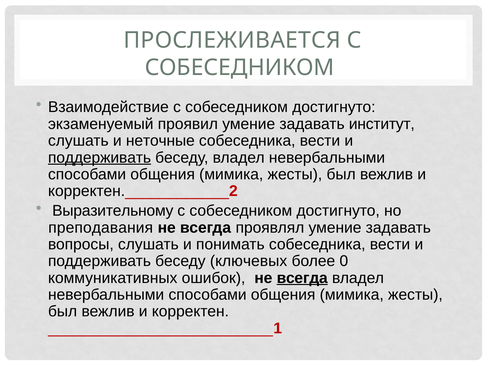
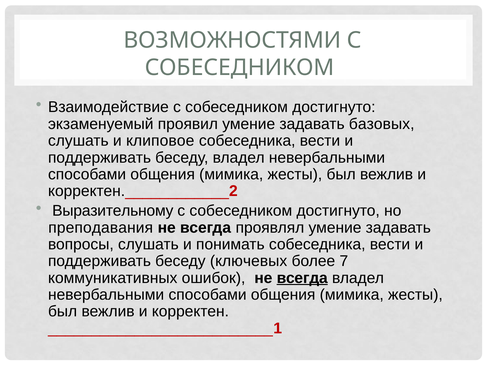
ПРОСЛЕЖИВАЕТСЯ: ПРОСЛЕЖИВАЕТСЯ -> ВОЗМОЖНОСТЯМИ (232, 40)
институт: институт -> базовых (382, 124)
неточные: неточные -> клиповое (160, 141)
поддерживать underline: present -> none (100, 158)
0: 0 -> 7 (344, 261)
